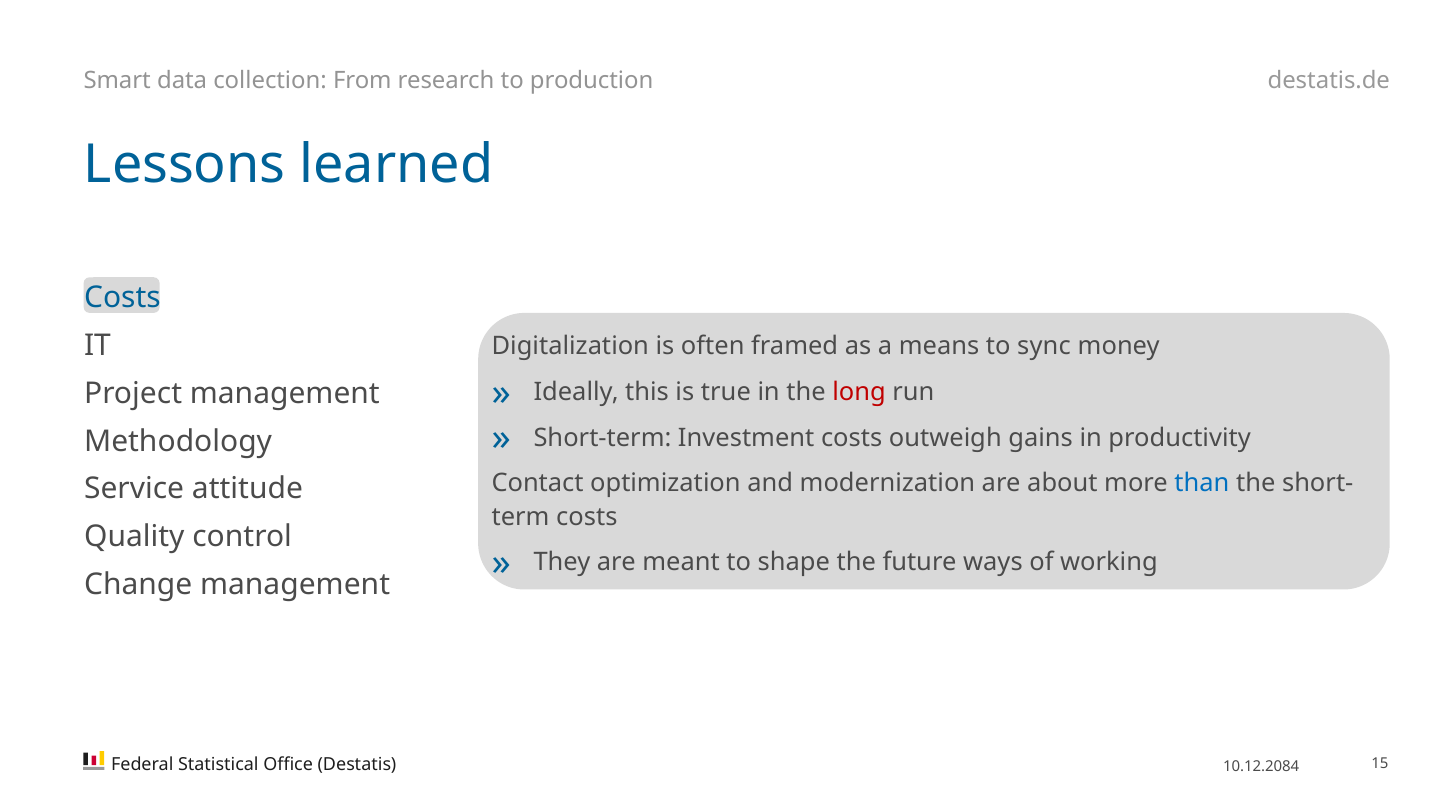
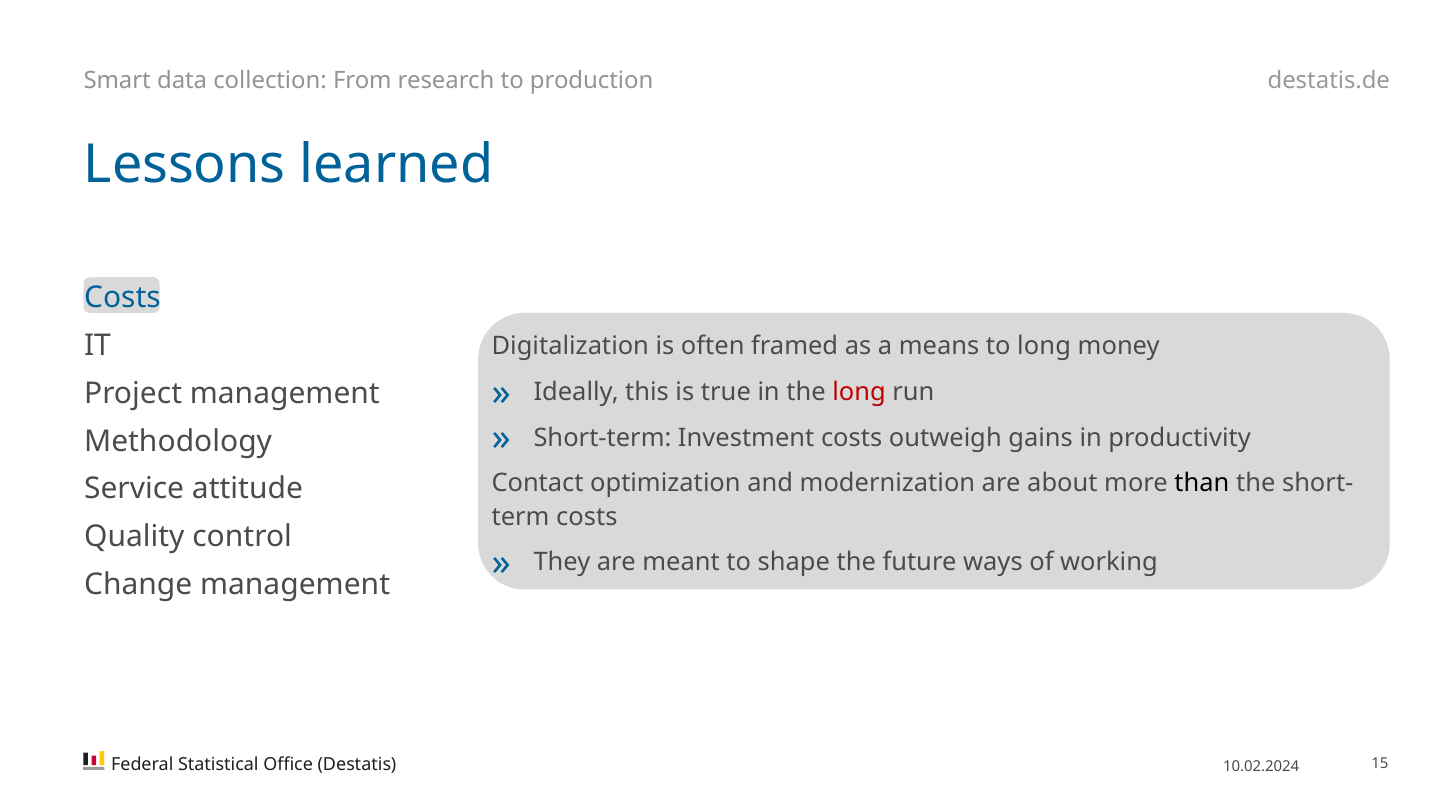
to sync: sync -> long (1044, 346)
than colour: blue -> black (1202, 483)
10.12.2084: 10.12.2084 -> 10.02.2024 (1261, 766)
